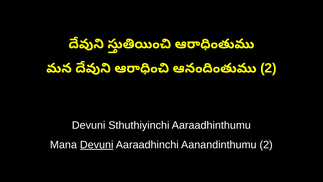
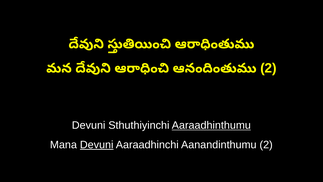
Aaraadhinthumu underline: none -> present (211, 125)
